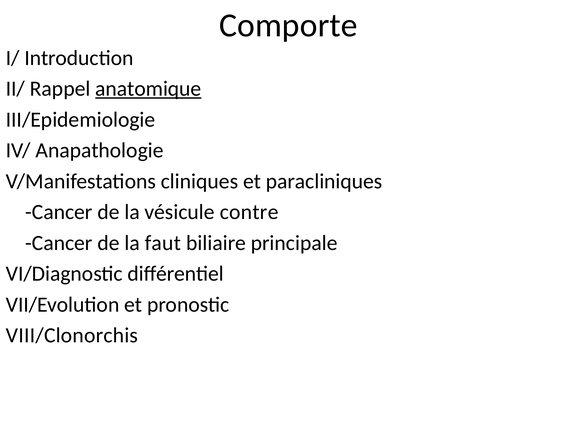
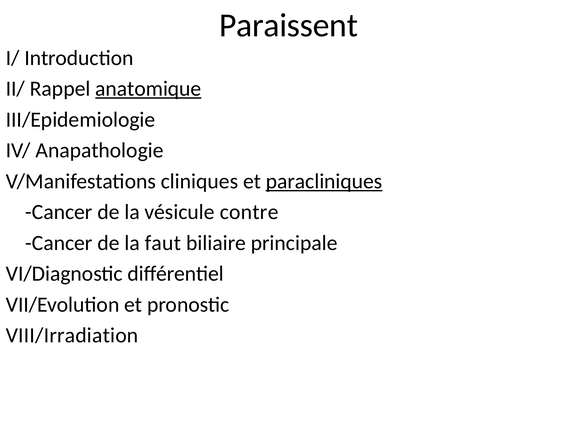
Comporte: Comporte -> Paraissent (289, 25)
paracliniques underline: none -> present (324, 181)
VIII/Clonorchis: VIII/Clonorchis -> VIII/Irradiation (72, 335)
